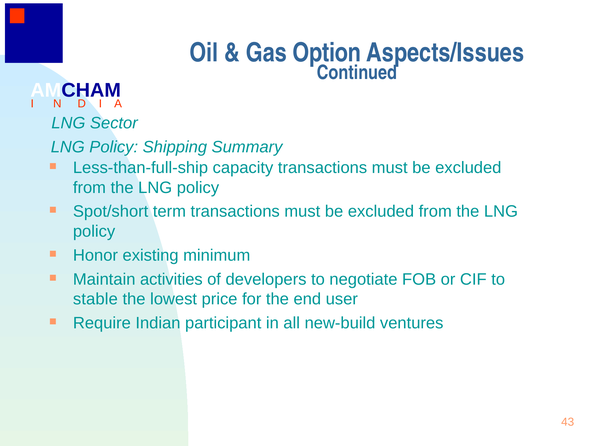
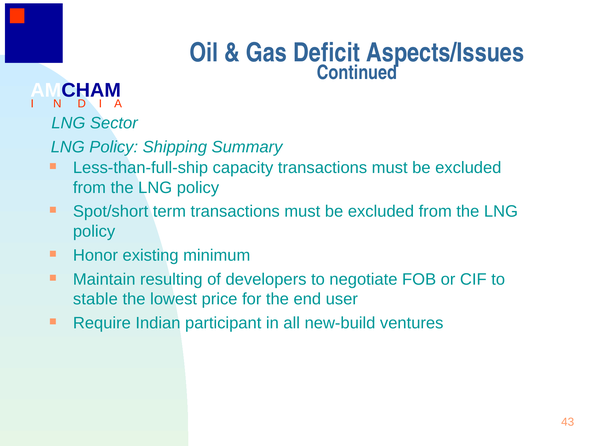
Option: Option -> Deficit (327, 53)
activities: activities -> resulting (171, 279)
